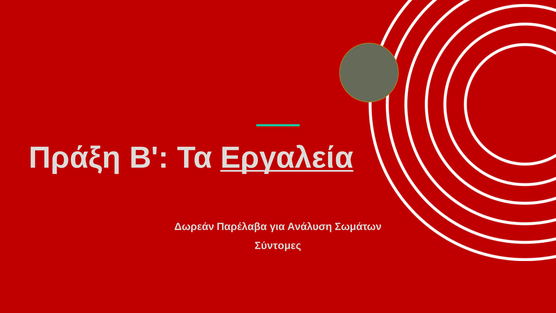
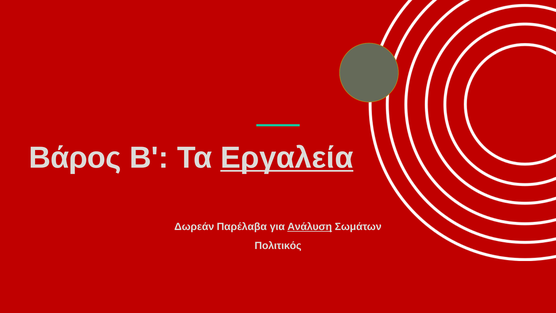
Πράξη: Πράξη -> Βάρος (75, 158)
Ανάλυση underline: none -> present (310, 227)
Σύντομες: Σύντομες -> Πολιτικός (278, 245)
